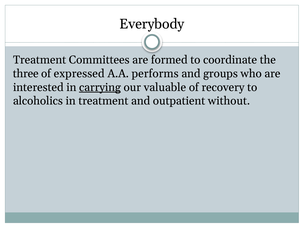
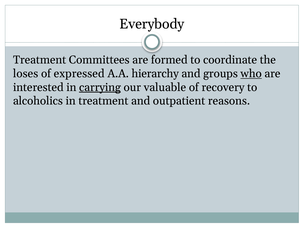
three: three -> loses (26, 74)
performs: performs -> hierarchy (155, 74)
who underline: none -> present (251, 74)
without: without -> reasons (229, 101)
